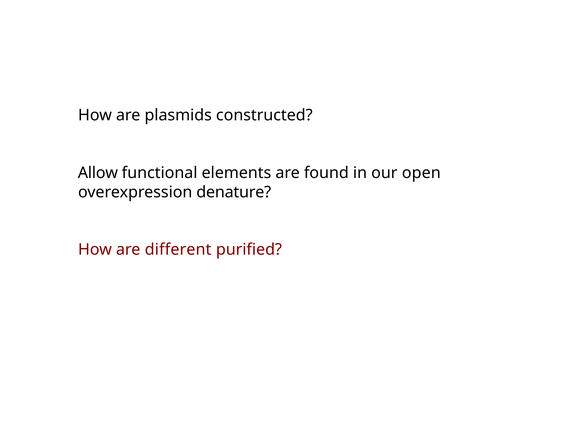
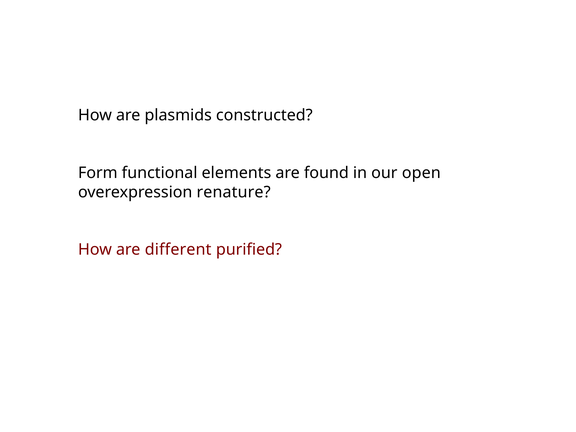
Allow: Allow -> Form (98, 173)
denature: denature -> renature (234, 192)
